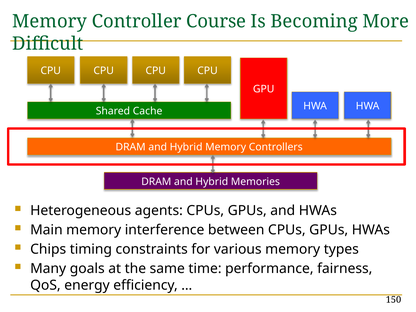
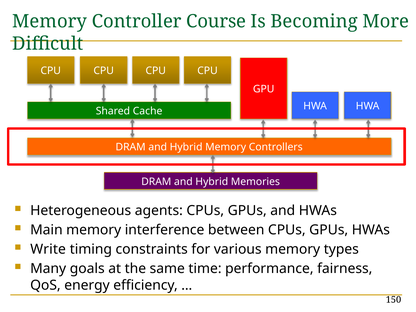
Chips: Chips -> Write (48, 249)
